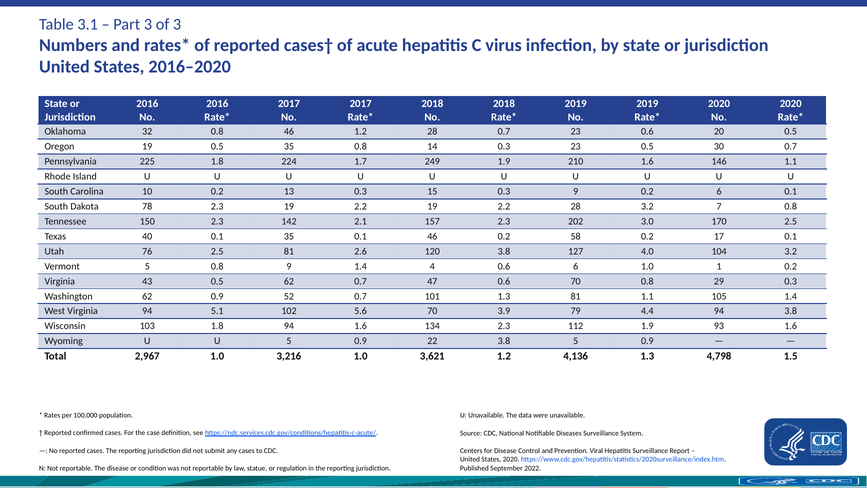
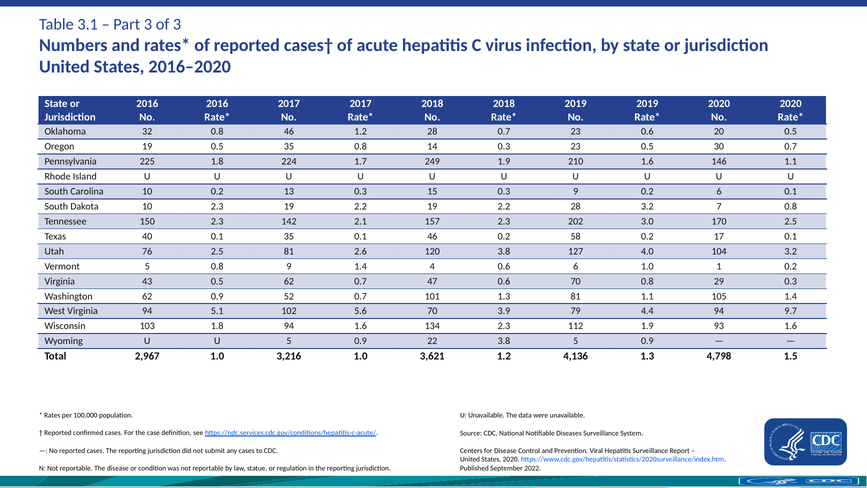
Dakota 78: 78 -> 10 (147, 206)
94 3.8: 3.8 -> 9.7 (791, 311)
